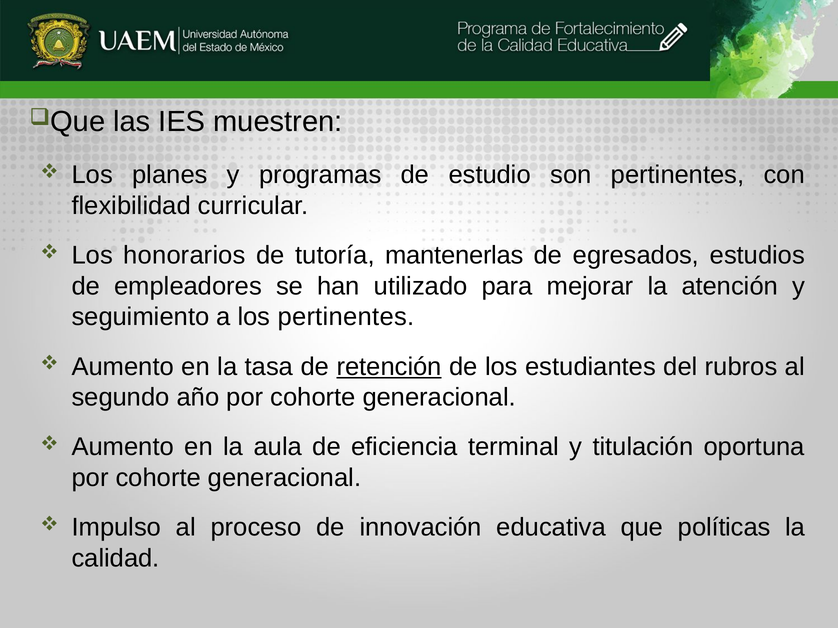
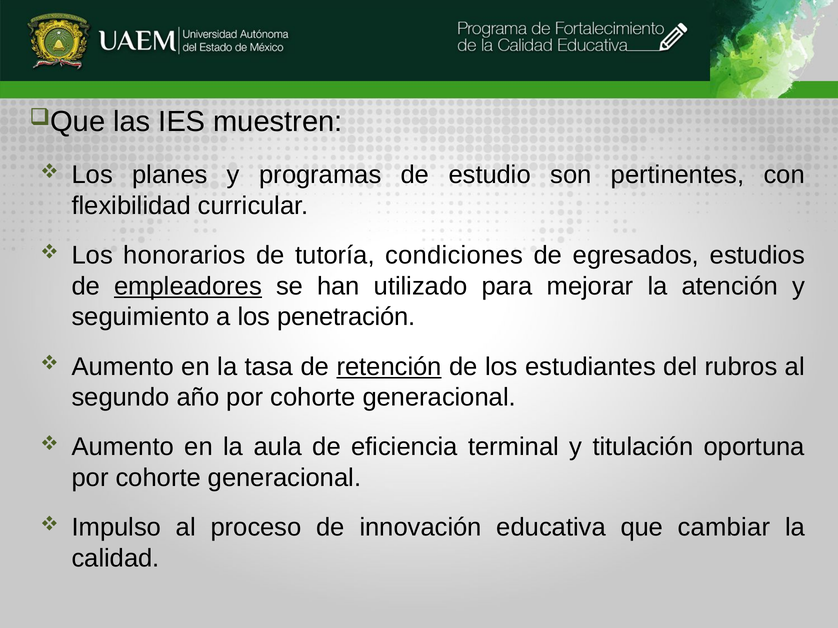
mantenerlas: mantenerlas -> condiciones (454, 256)
empleadores underline: none -> present (188, 286)
los pertinentes: pertinentes -> penetración (346, 317)
políticas: políticas -> cambiar (724, 528)
